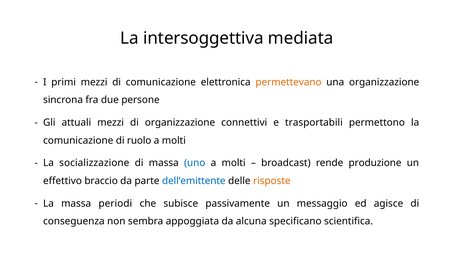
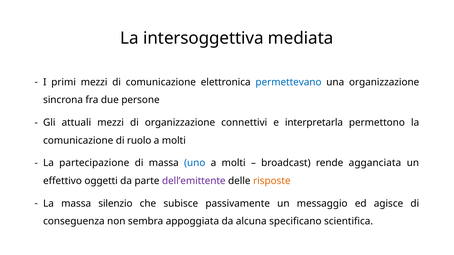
permettevano colour: orange -> blue (289, 82)
trasportabili: trasportabili -> interpretarla (314, 123)
socializzazione: socializzazione -> partecipazione (94, 163)
produzione: produzione -> agganciata (375, 163)
braccio: braccio -> oggetti (101, 181)
dell’emittente colour: blue -> purple (194, 181)
periodi: periodi -> silenzio (115, 204)
